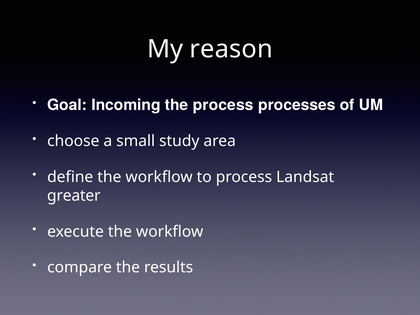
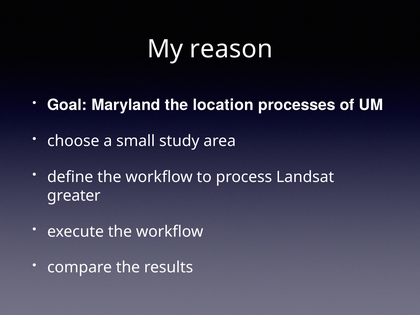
Incoming: Incoming -> Maryland (126, 105)
the process: process -> location (223, 105)
